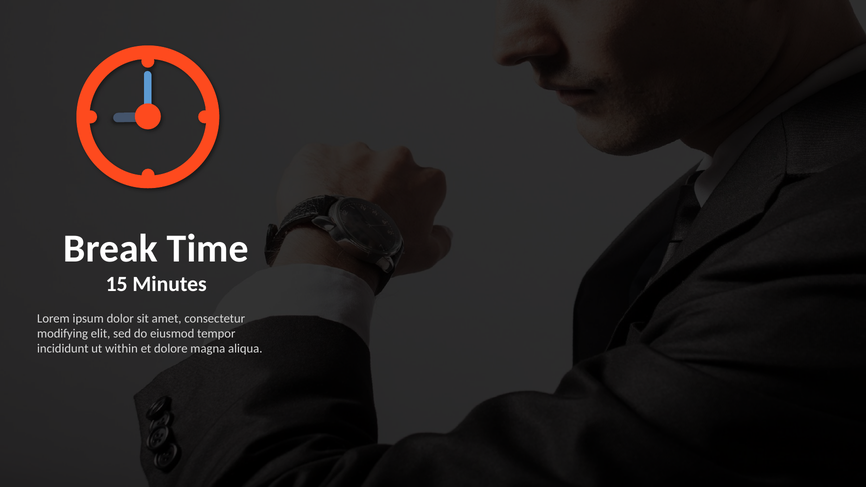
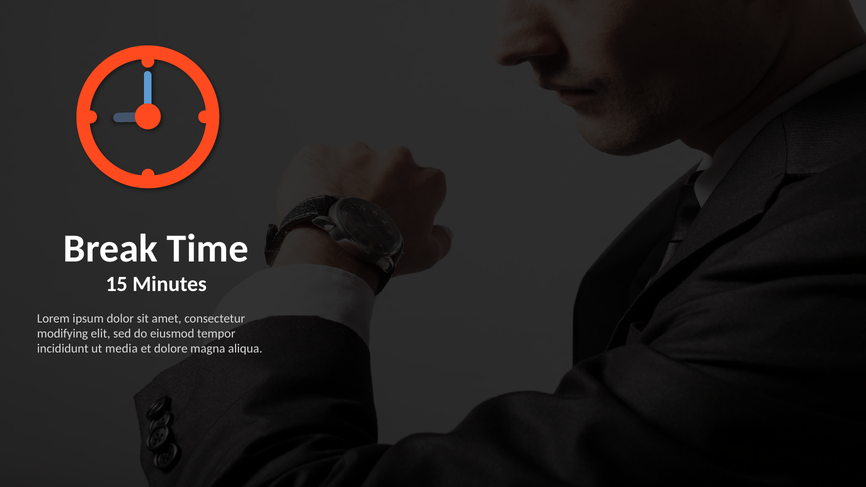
within: within -> media (121, 349)
